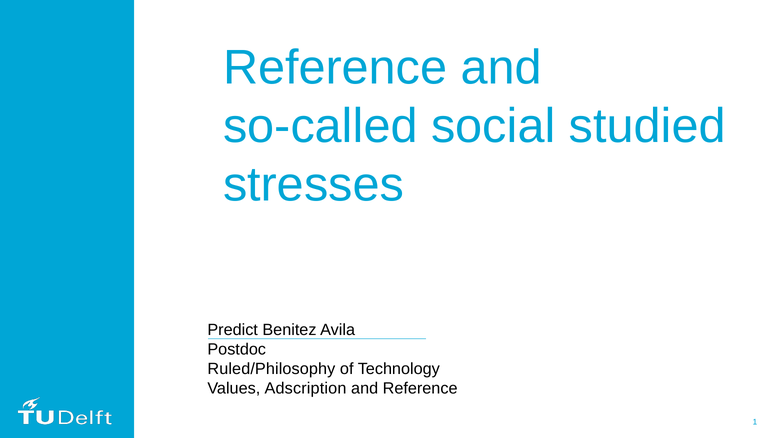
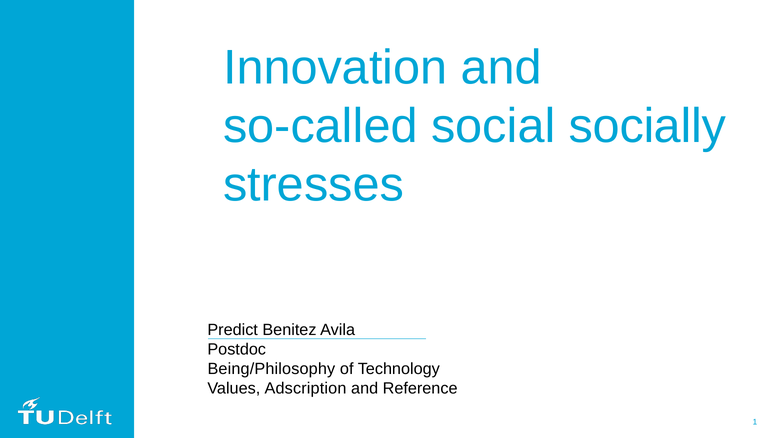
Reference: Reference -> Innovation (335, 68)
studied: studied -> socially (647, 126)
Ruled/Philosophy: Ruled/Philosophy -> Being/Philosophy (271, 368)
